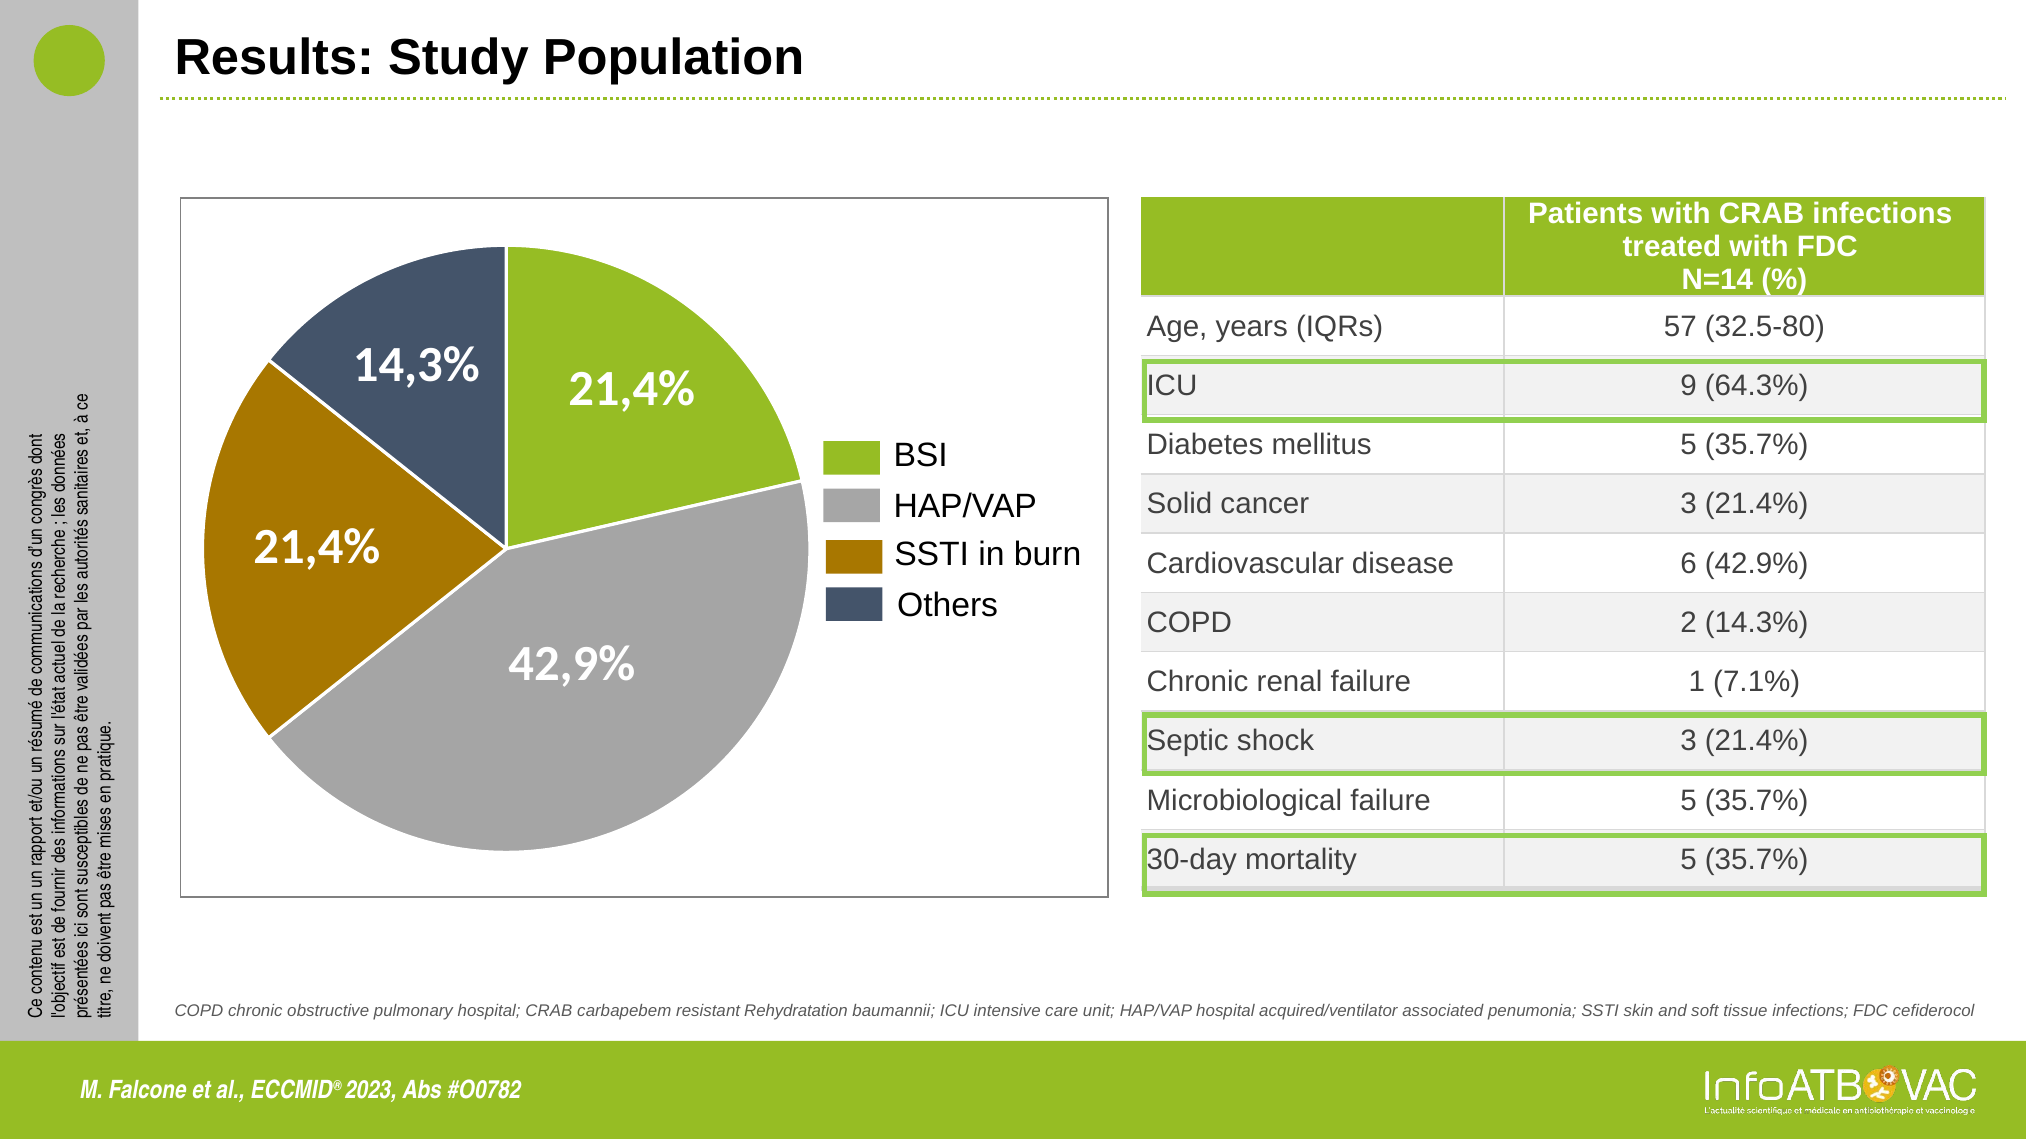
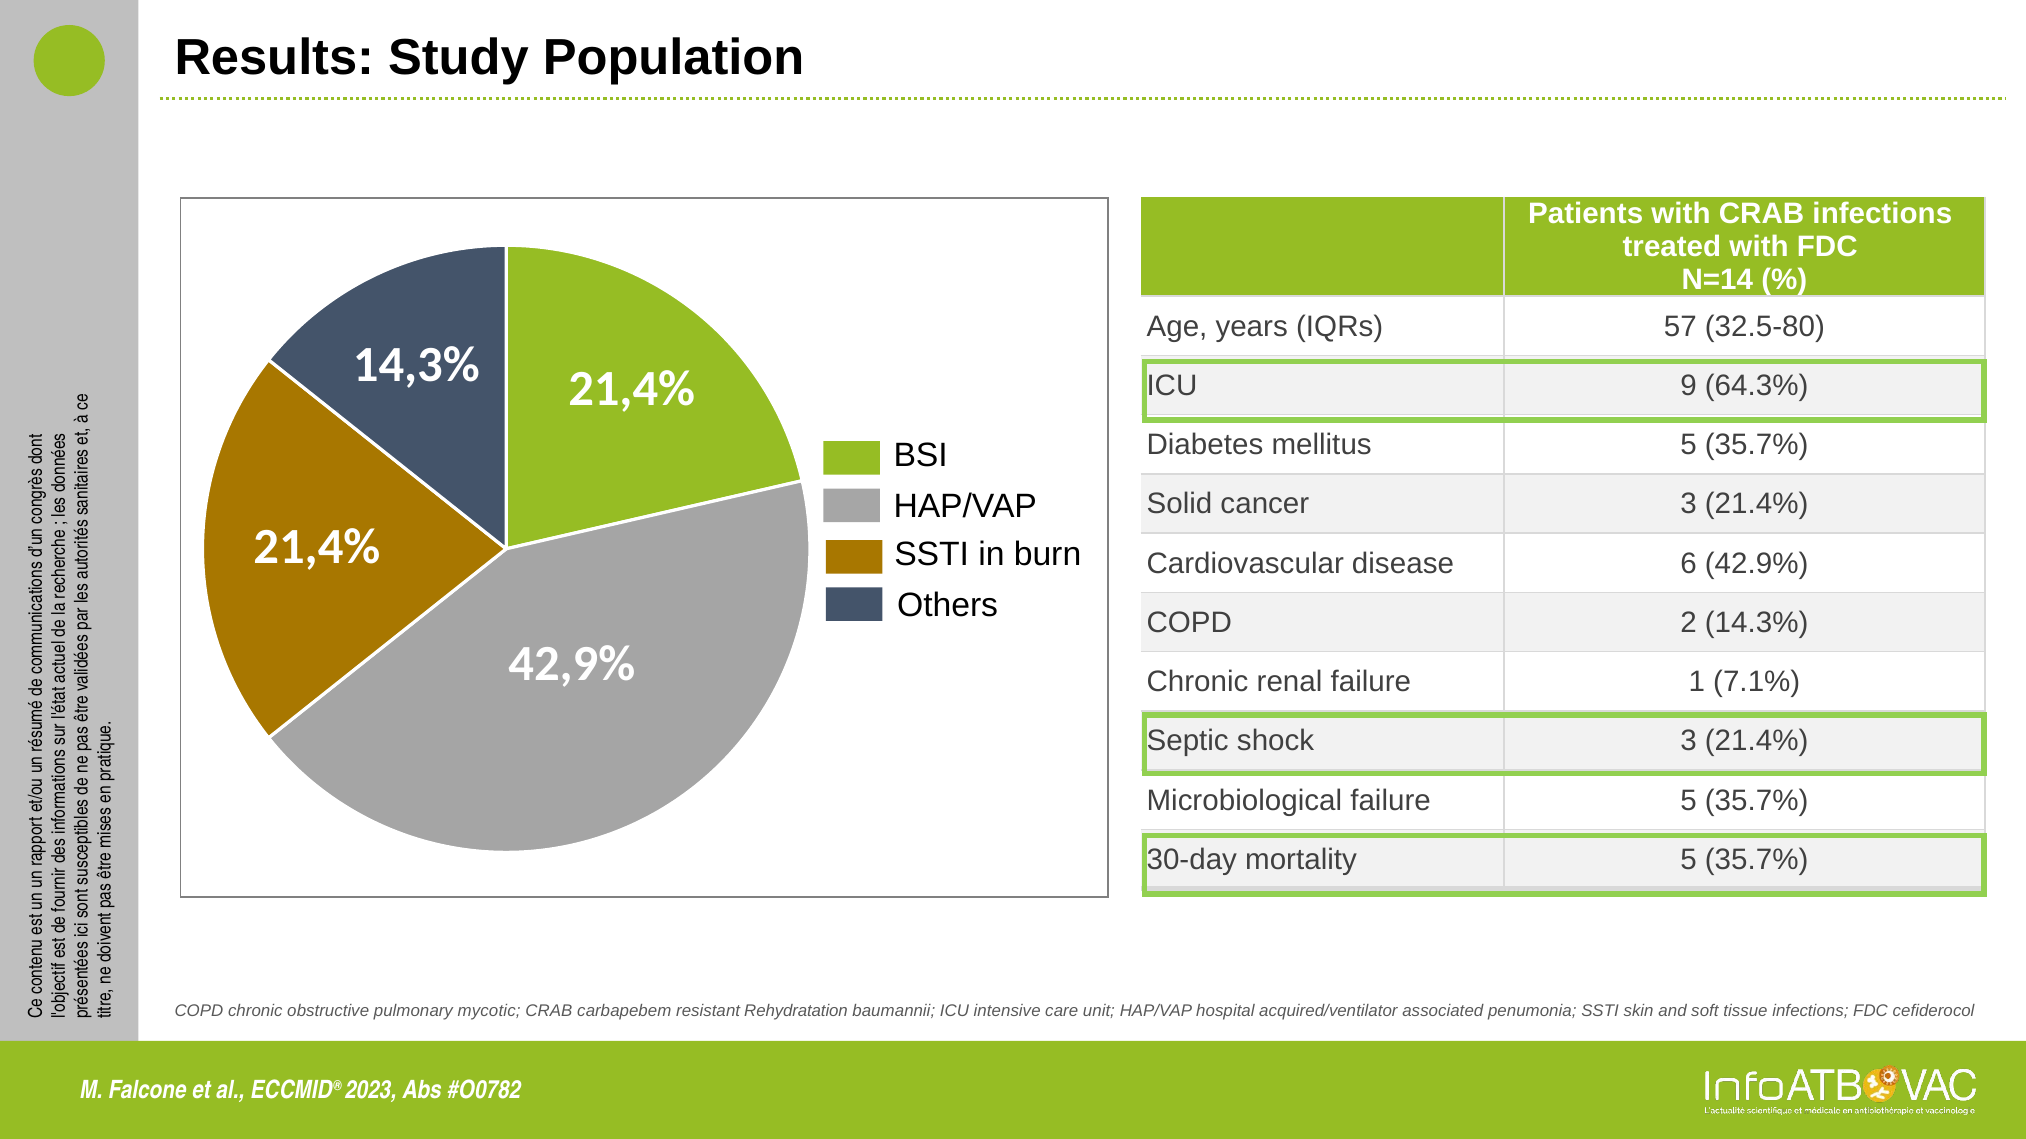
pulmonary hospital: hospital -> mycotic (489, 1011)
